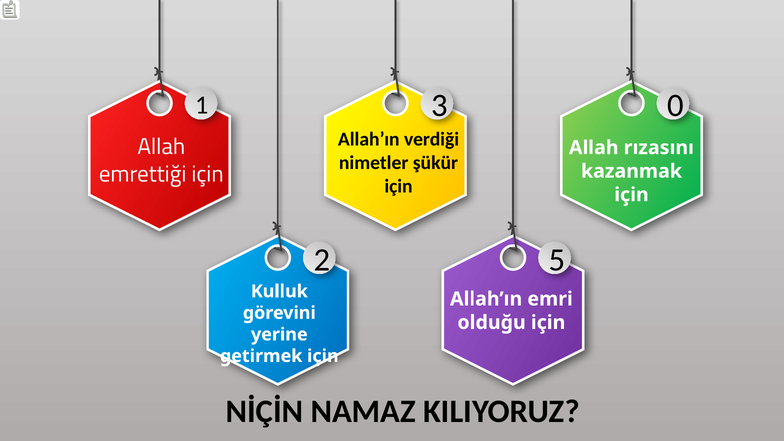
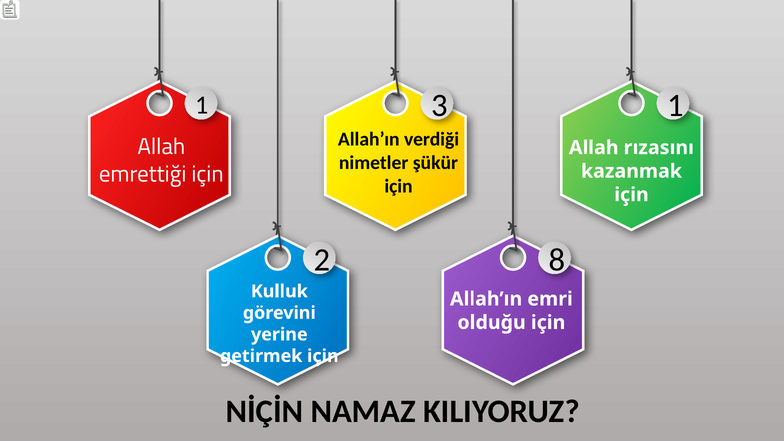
3 0: 0 -> 1 (676, 106)
5: 5 -> 8 (557, 260)
